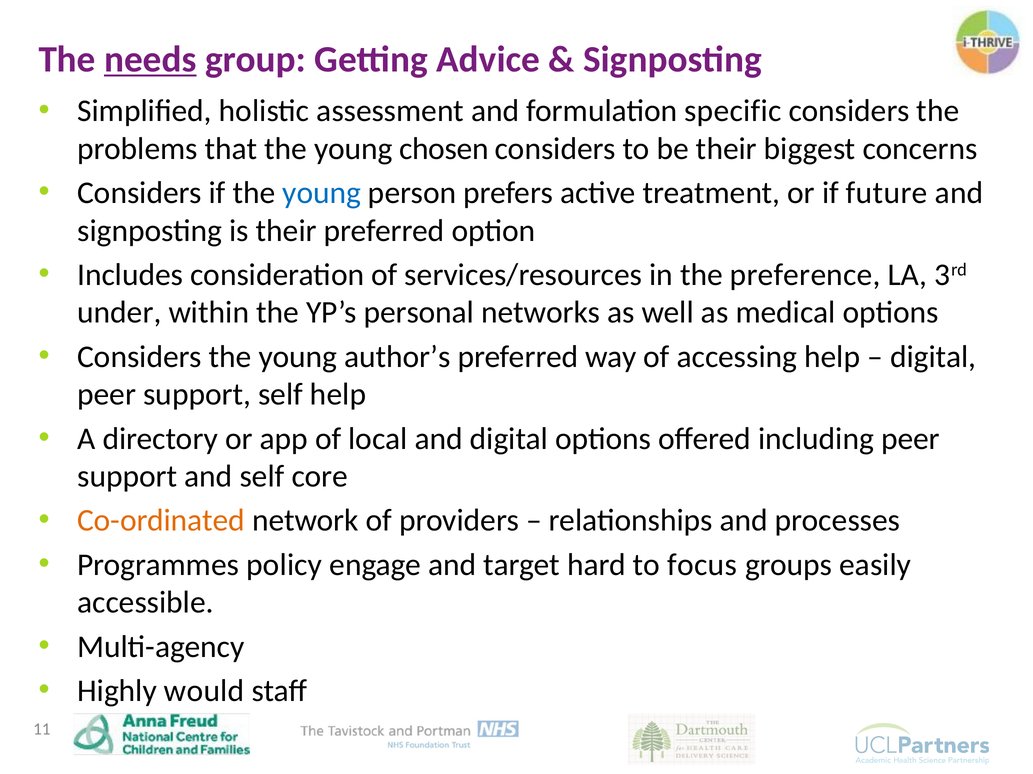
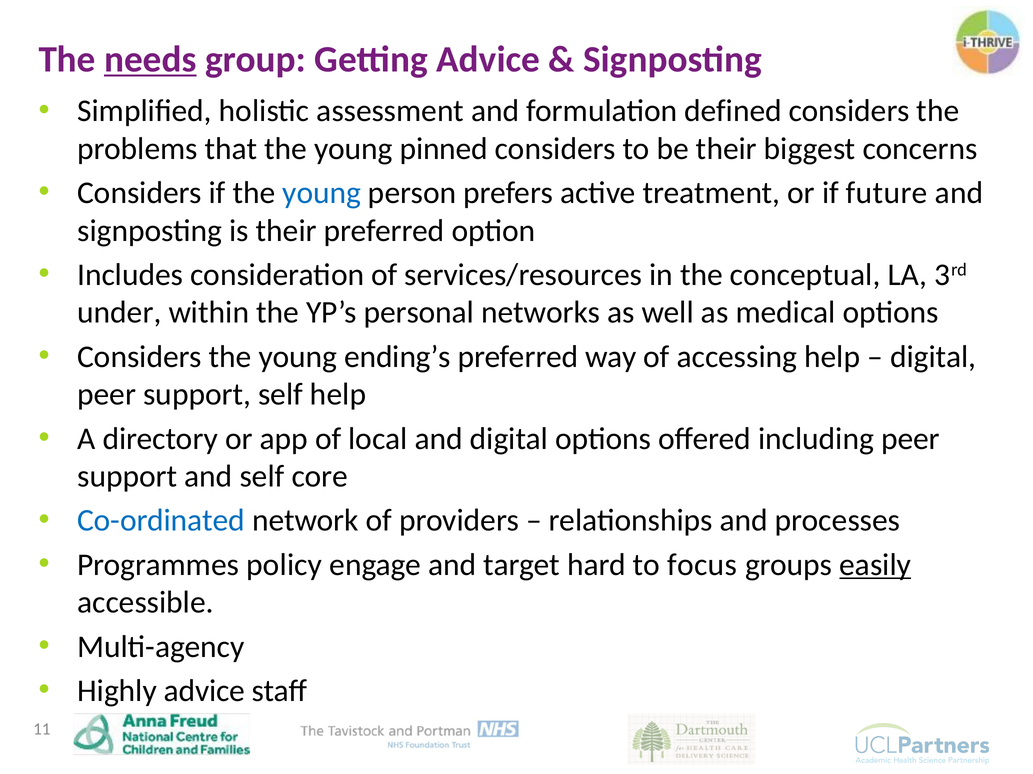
specific: specific -> defined (733, 111)
chosen: chosen -> pinned (444, 149)
preference: preference -> conceptual (805, 275)
author’s: author’s -> ending’s (397, 357)
Co-ordinated colour: orange -> blue (161, 521)
easily underline: none -> present (875, 565)
Highly would: would -> advice (204, 691)
